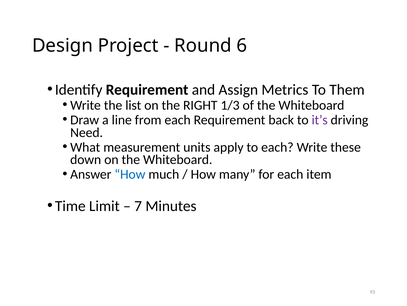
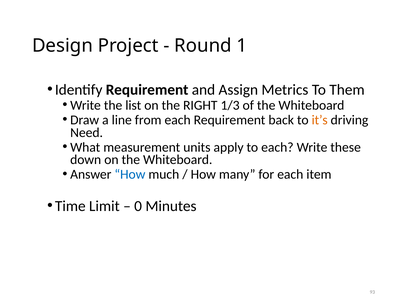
6: 6 -> 1 (242, 46)
it’s colour: purple -> orange (320, 120)
7: 7 -> 0 (138, 206)
